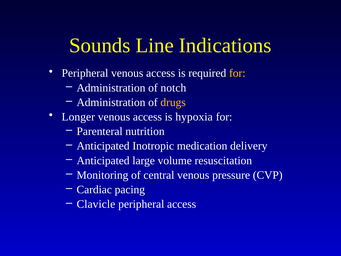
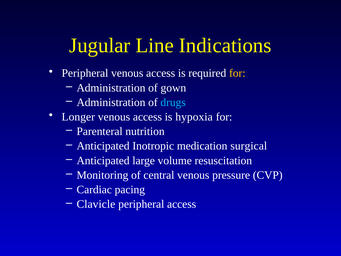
Sounds: Sounds -> Jugular (100, 45)
notch: notch -> gown (173, 88)
drugs colour: yellow -> light blue (173, 102)
delivery: delivery -> surgical (249, 146)
